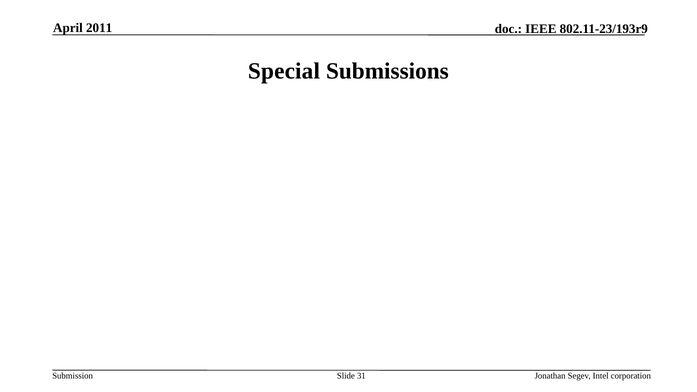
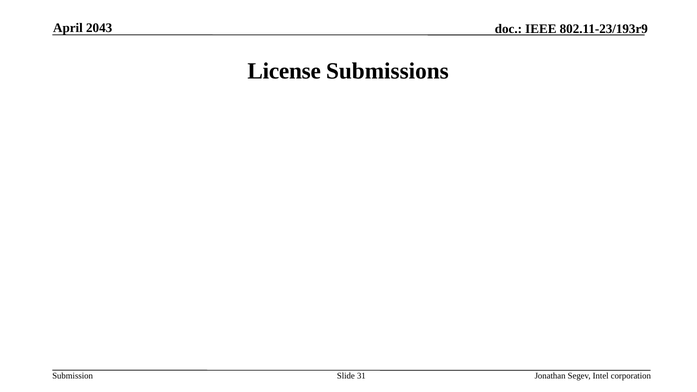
2011: 2011 -> 2043 (99, 28)
Special: Special -> License (284, 71)
